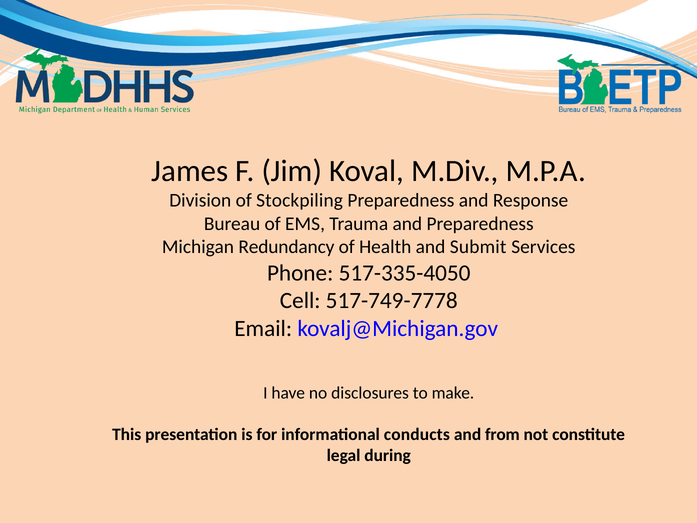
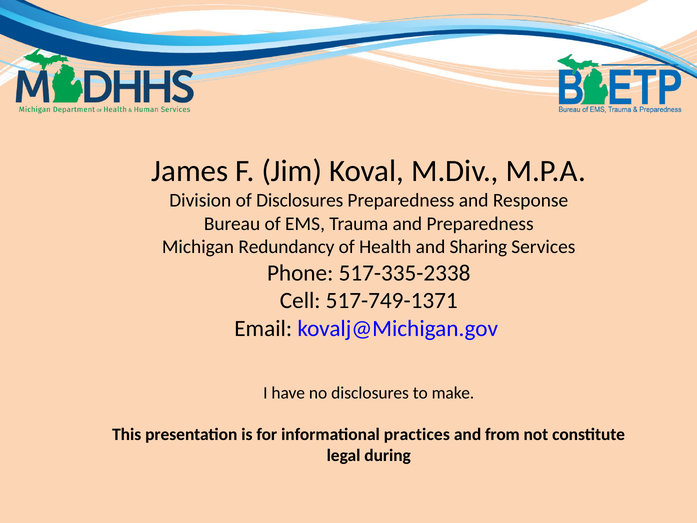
of Stockpiling: Stockpiling -> Disclosures (300, 200)
Submit: Submit -> Sharing (478, 247)
517-335-4050: 517-335-4050 -> 517-335-2338 (405, 273)
517-749-7778: 517-749-7778 -> 517-749-1371 (392, 301)
conducts: conducts -> practices (417, 434)
